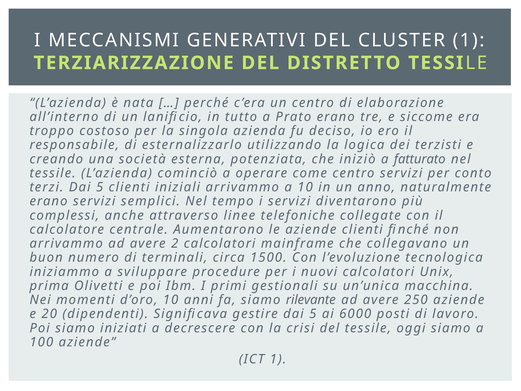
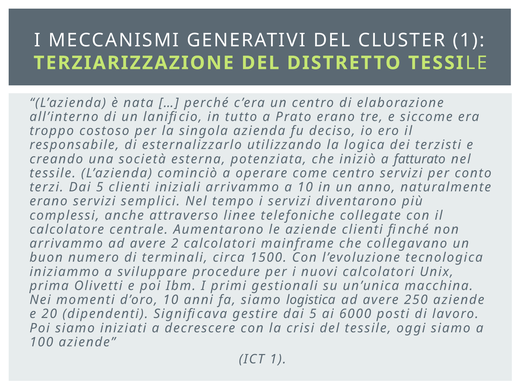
rilevante: rilevante -> logistica (311, 300)
